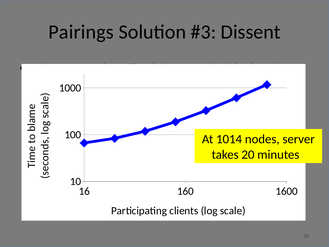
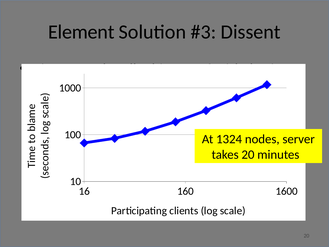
Pairings: Pairings -> Element (81, 32)
1014: 1014 -> 1324 (229, 139)
